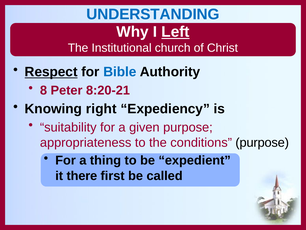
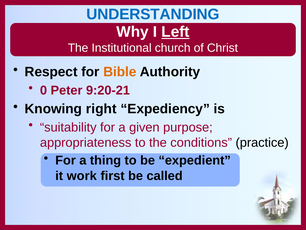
Respect underline: present -> none (51, 72)
Bible colour: blue -> orange (120, 72)
8: 8 -> 0 (44, 90)
8:20-21: 8:20-21 -> 9:20-21 (108, 90)
conditions purpose: purpose -> practice (262, 142)
there: there -> work (82, 175)
